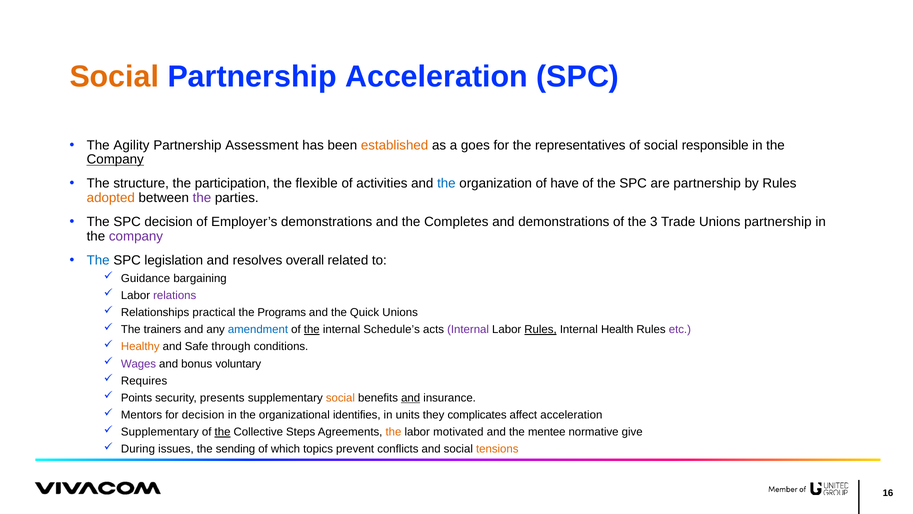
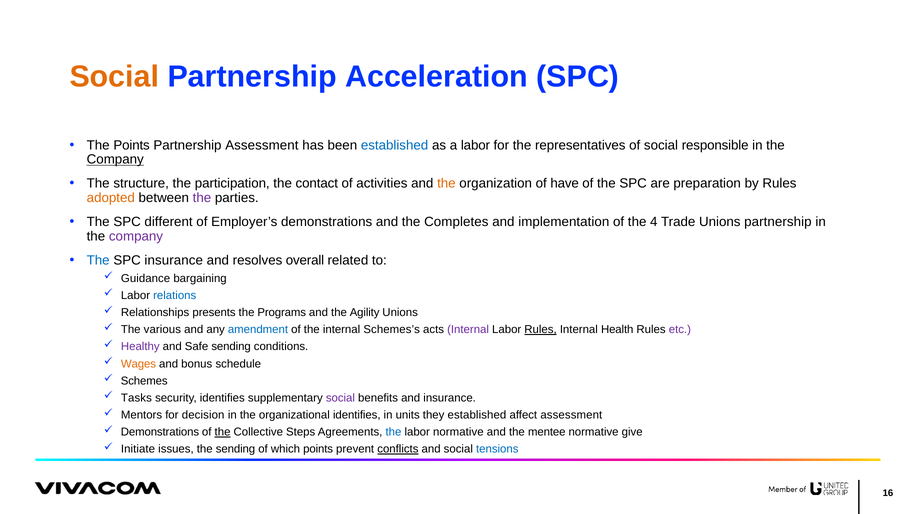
The Agility: Agility -> Points (132, 145)
established colour: orange -> blue (395, 145)
a goes: goes -> labor (475, 145)
flexible: flexible -> contact (317, 183)
the colour: blue -> orange (446, 183)
are partnership: partnership -> preparation (707, 183)
SPC decision: decision -> different (169, 222)
and demonstrations: demonstrations -> implementation (564, 222)
3: 3 -> 4 (654, 222)
SPC legislation: legislation -> insurance (174, 260)
relations colour: purple -> blue (175, 295)
practical: practical -> presents (214, 312)
Quick: Quick -> Agility (365, 312)
trainers: trainers -> various (162, 329)
the underline: present -> none (312, 329)
Schedule’s: Schedule’s -> Schemes’s (392, 329)
Healthy colour: orange -> purple (140, 346)
Safe through: through -> sending (231, 346)
Wages colour: purple -> orange (139, 363)
voluntary: voluntary -> schedule (238, 363)
Requires: Requires -> Schemes (144, 381)
Points: Points -> Tasks (136, 398)
security presents: presents -> identifies (222, 398)
social colour: orange -> purple (340, 398)
and underline: present -> none (411, 398)
they complicates: complicates -> established (477, 415)
affect acceleration: acceleration -> assessment (571, 415)
Supplementary: Supplementary -> Demonstrations (160, 432)
the colour: orange -> blue (393, 432)
labor motivated: motivated -> normative (458, 432)
During: During -> Initiate (138, 449)
which topics: topics -> points (318, 449)
conflicts underline: none -> present (398, 449)
tensions colour: orange -> blue (497, 449)
